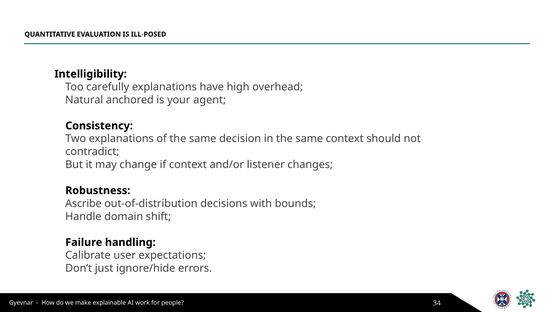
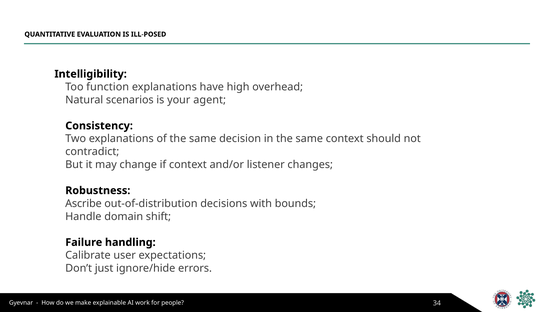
carefully: carefully -> function (108, 87)
anchored: anchored -> scenarios (130, 100)
